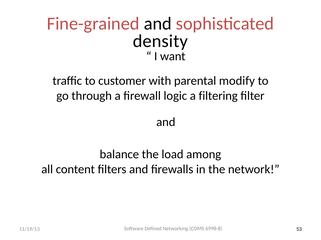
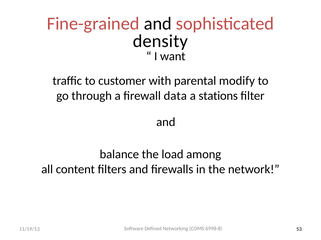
logic: logic -> data (175, 96)
filtering: filtering -> stations (218, 96)
